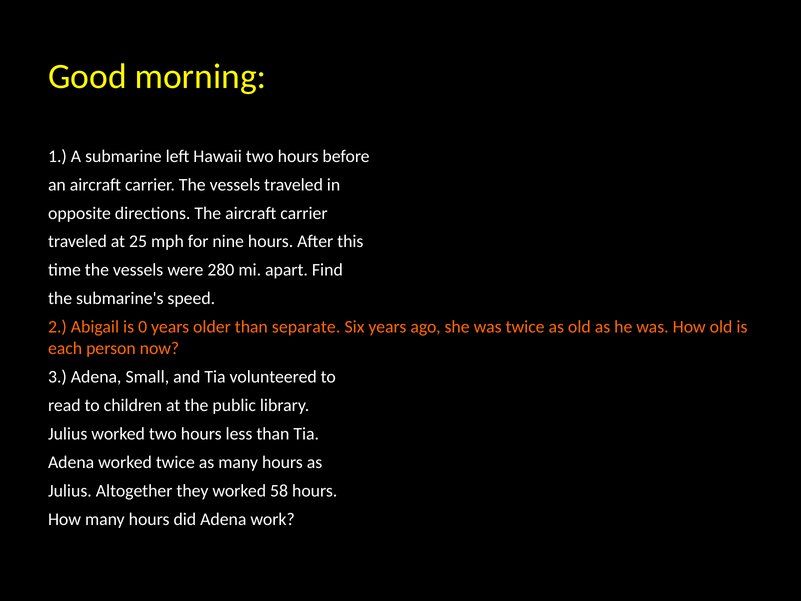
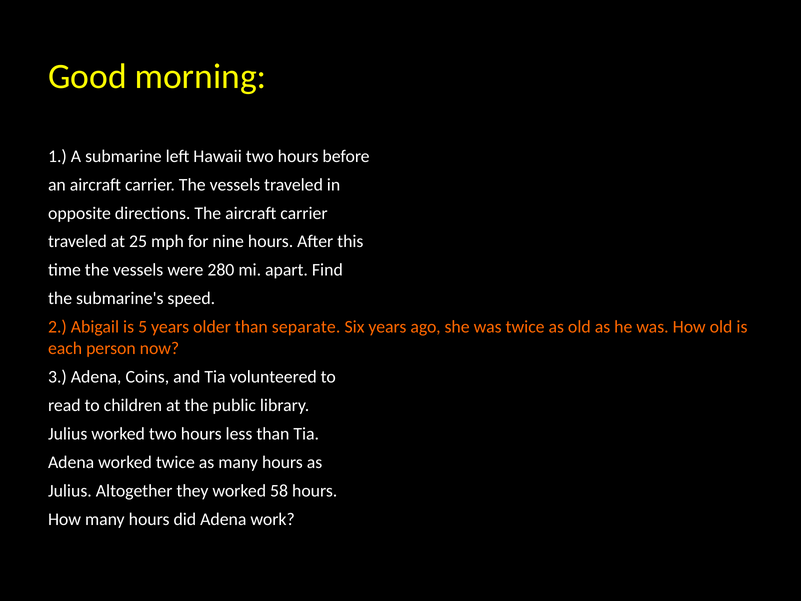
0: 0 -> 5 (143, 327)
Small: Small -> Coins (147, 377)
